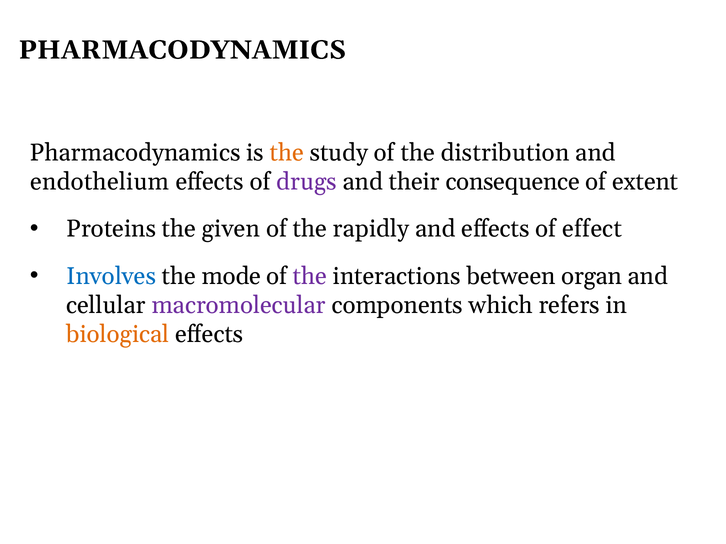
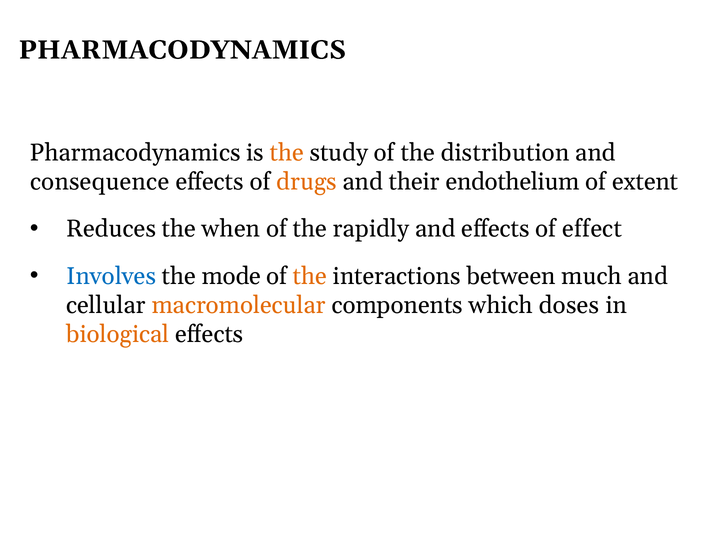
endothelium: endothelium -> consequence (100, 182)
drugs colour: purple -> orange (307, 182)
consequence: consequence -> endothelium (513, 182)
Proteins: Proteins -> Reduces (111, 229)
given: given -> when (231, 229)
the colour: purple -> orange (310, 276)
organ: organ -> much (592, 276)
macromolecular colour: purple -> orange (239, 305)
refers: refers -> doses (569, 305)
